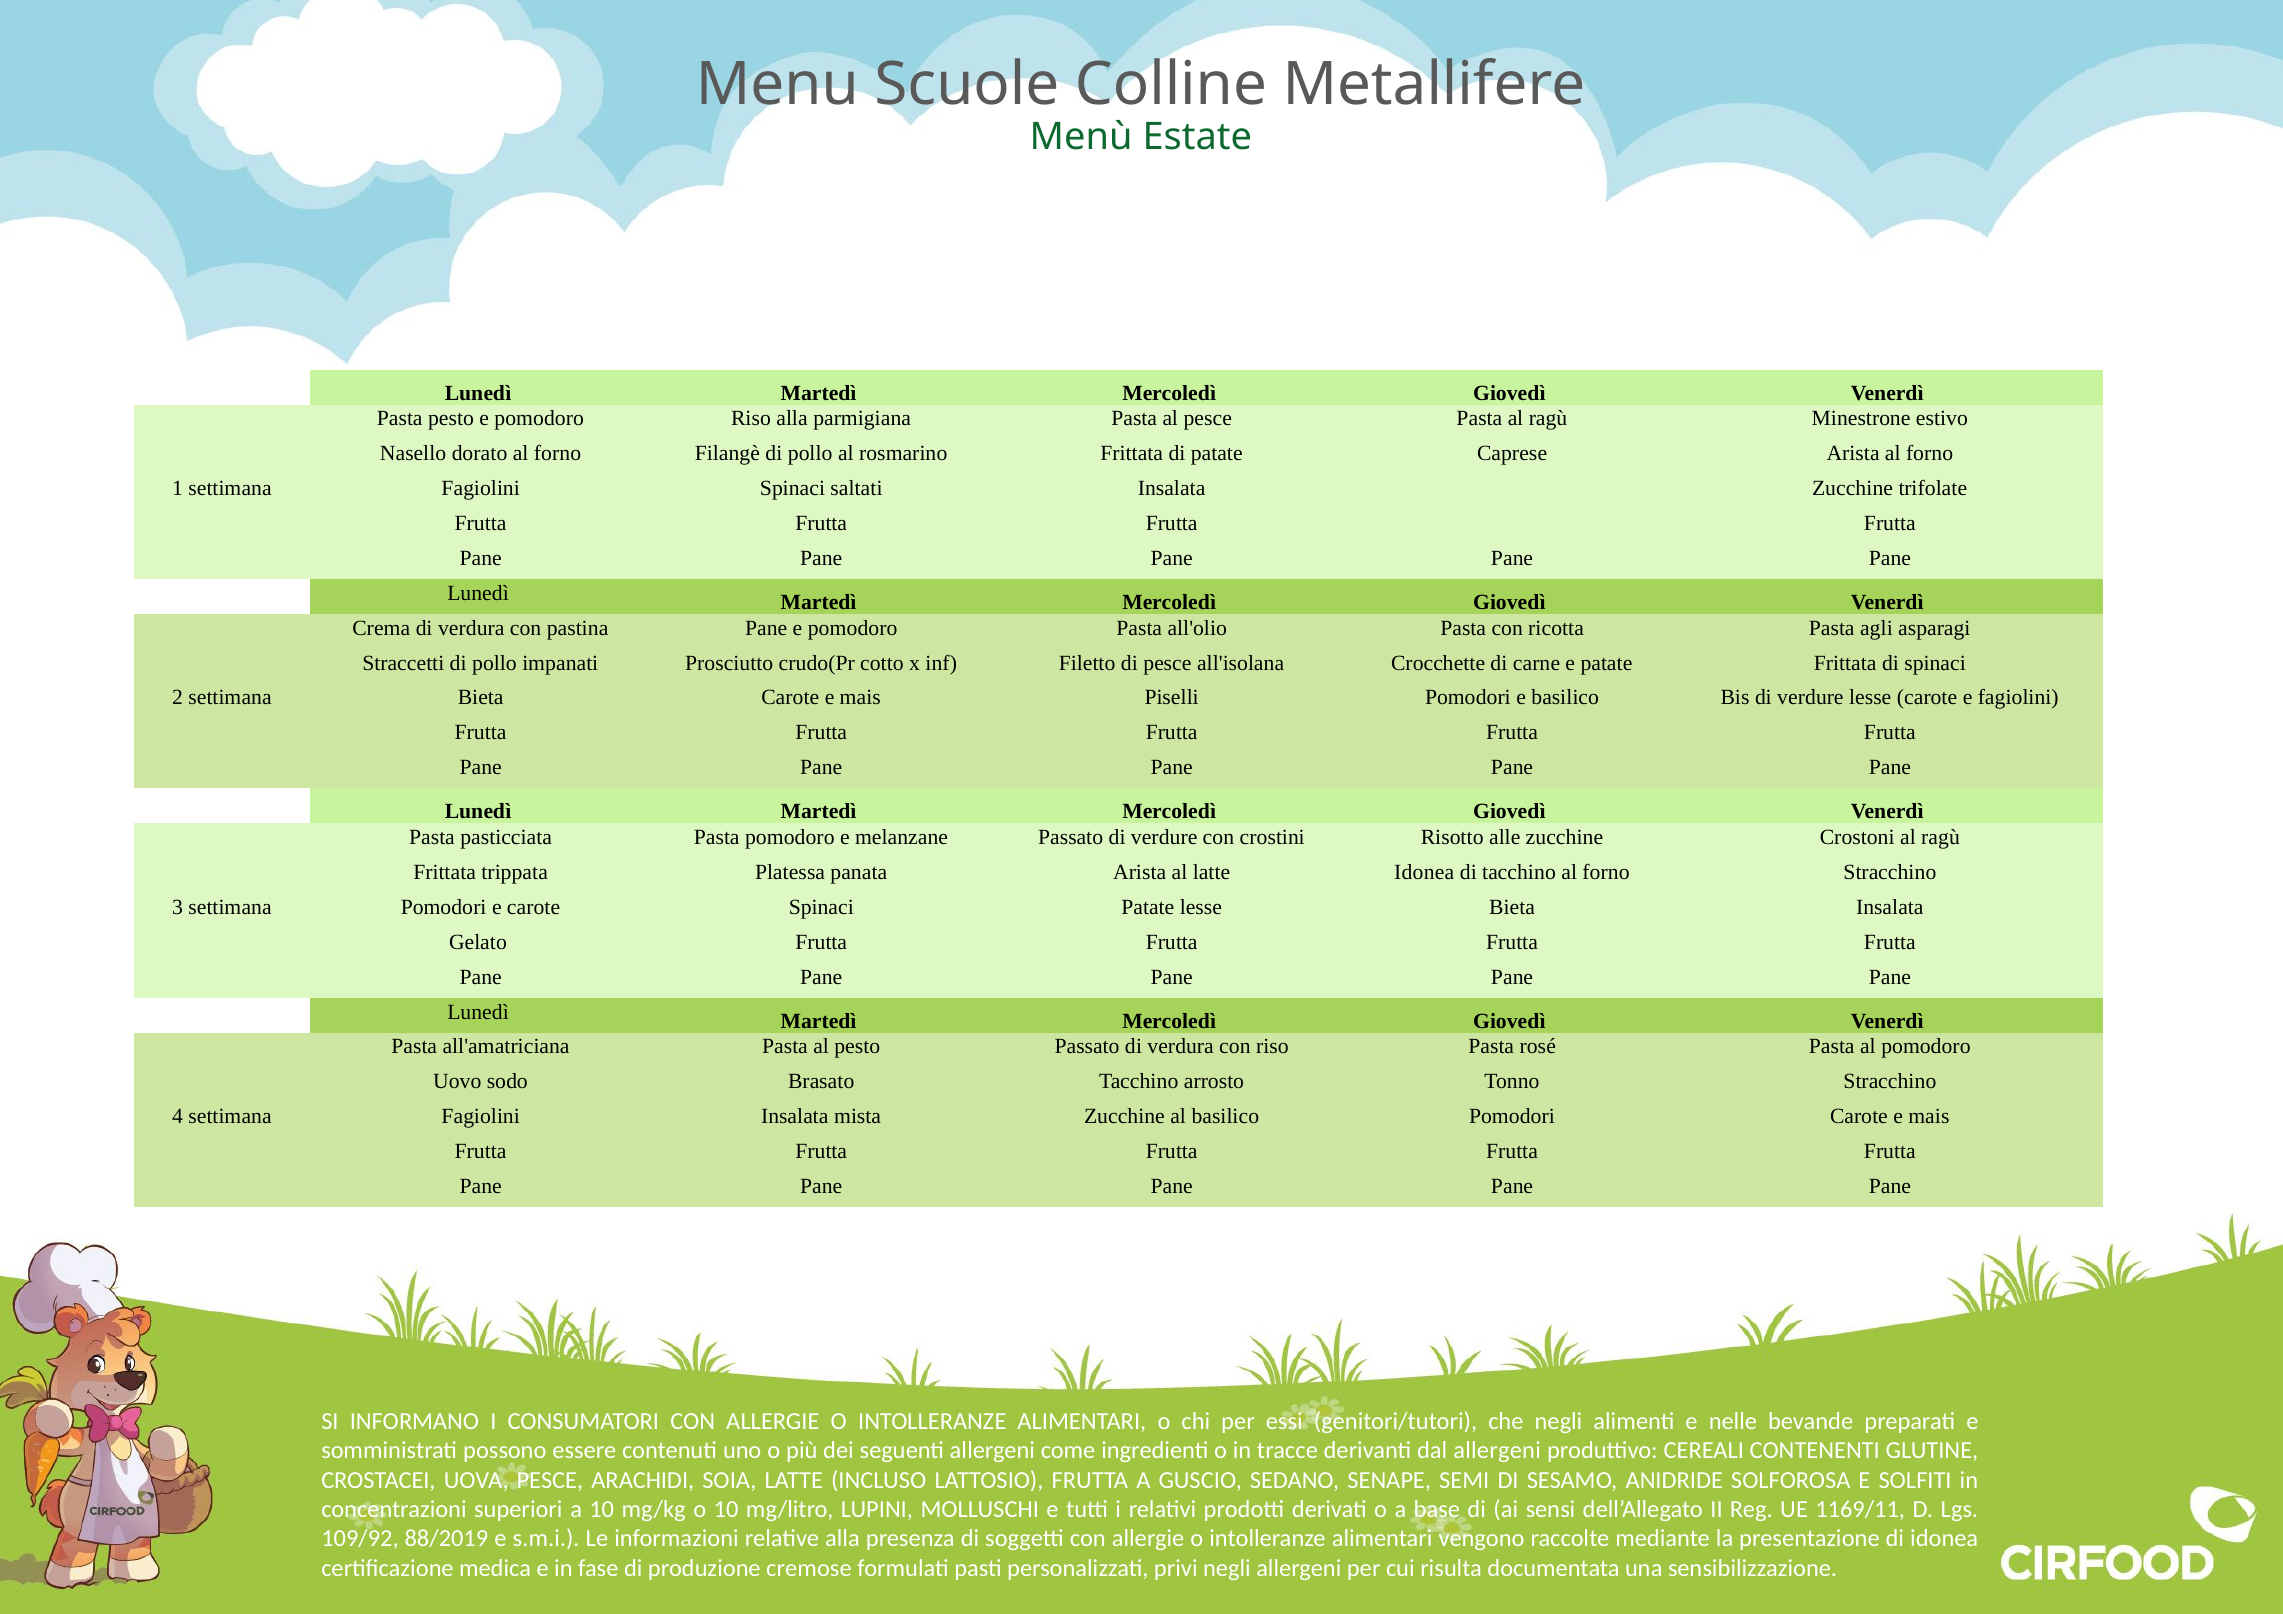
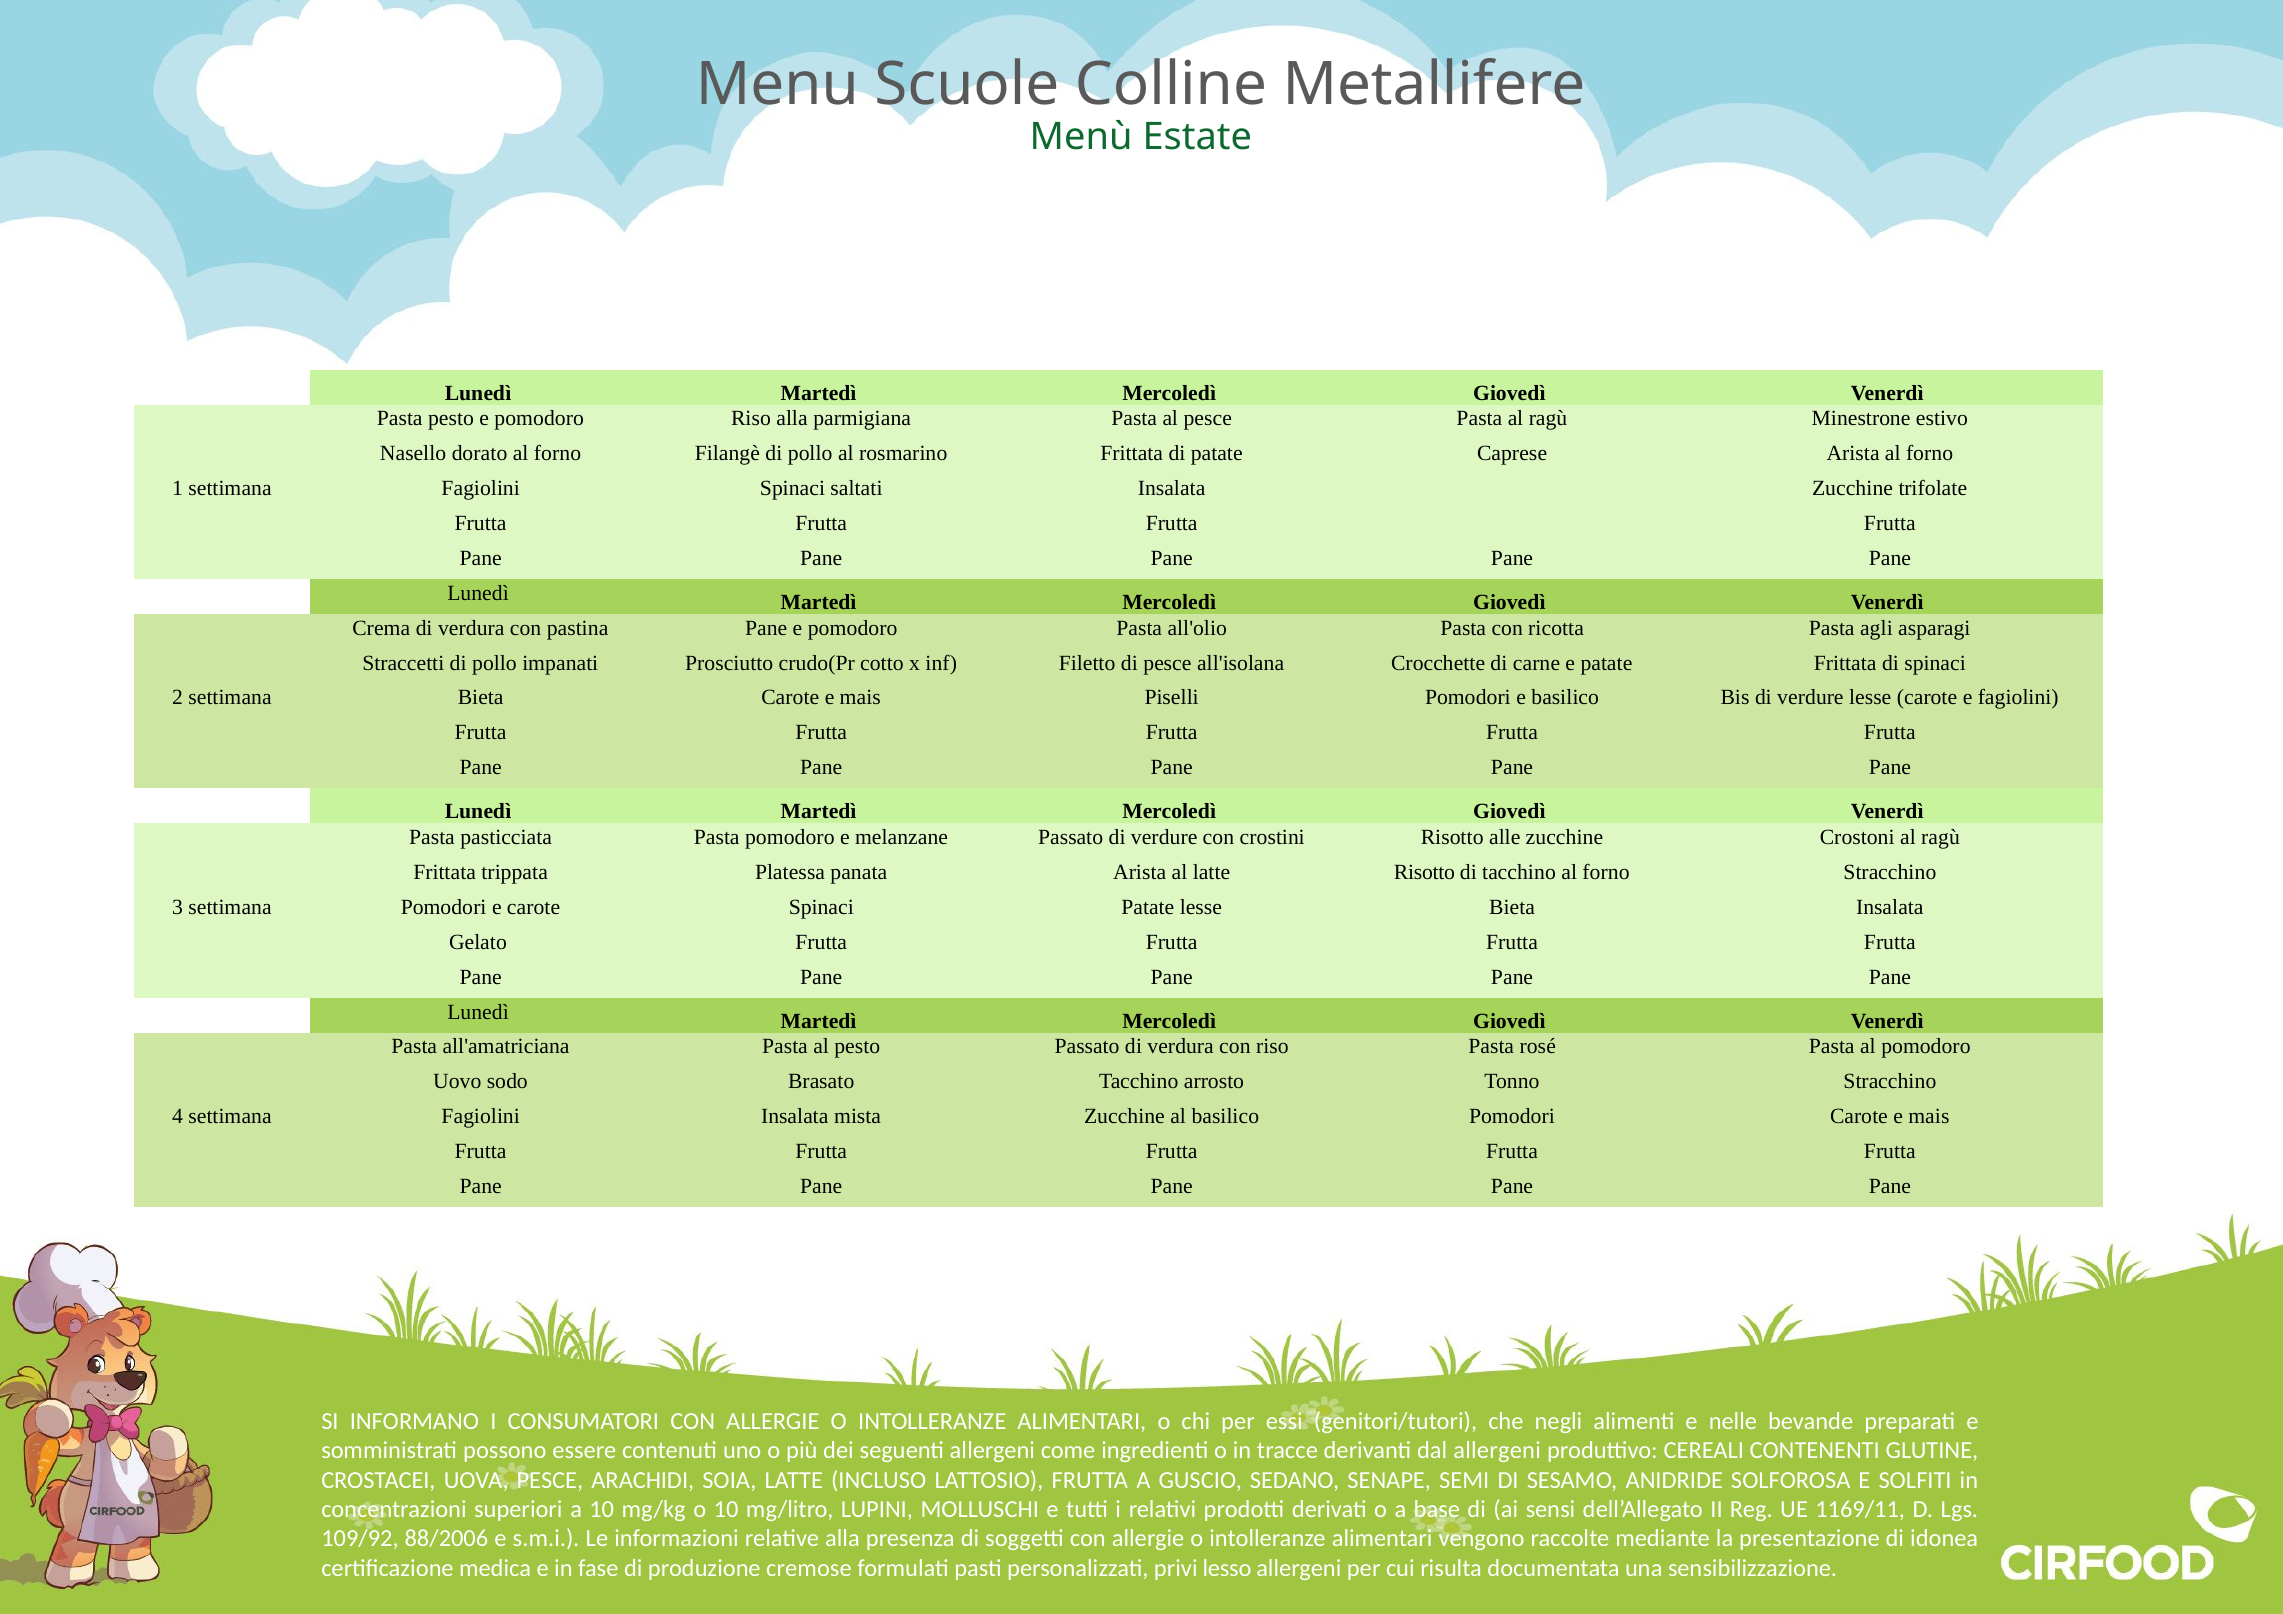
latte Idonea: Idonea -> Risotto (1424, 872)
88/2019: 88/2019 -> 88/2006 (446, 1539)
privi negli: negli -> lesso (1227, 1568)
